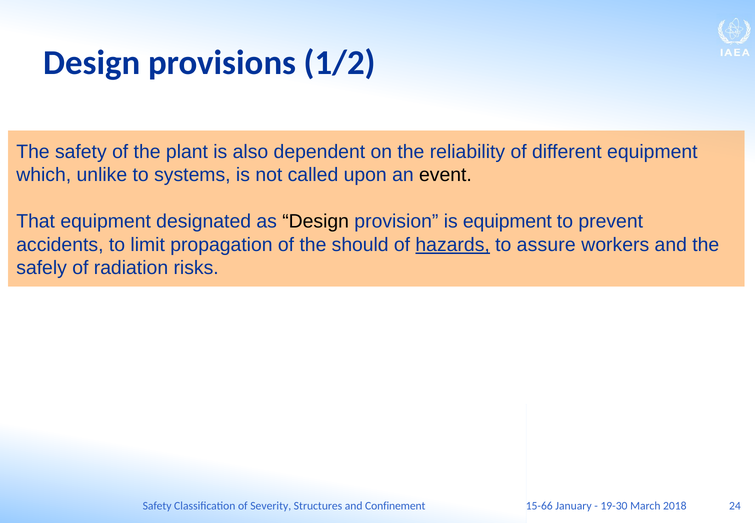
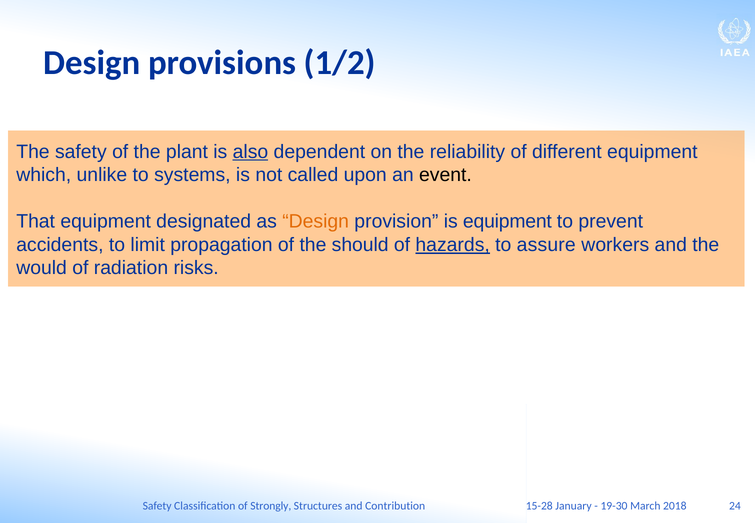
also underline: none -> present (250, 152)
Design colour: black -> orange (316, 221)
safely: safely -> would (42, 268)
Severity: Severity -> Strongly (271, 506)
Confinement: Confinement -> Contribution (395, 506)
15-66: 15-66 -> 15-28 (539, 506)
